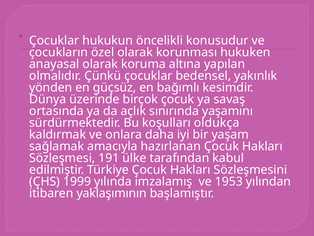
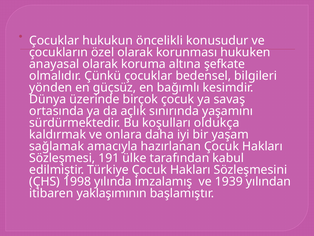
yapılan: yapılan -> şefkate (225, 64)
yakınlık: yakınlık -> bilgileri (256, 76)
1999: 1999 -> 1998 (77, 181)
1953: 1953 -> 1939 (229, 181)
